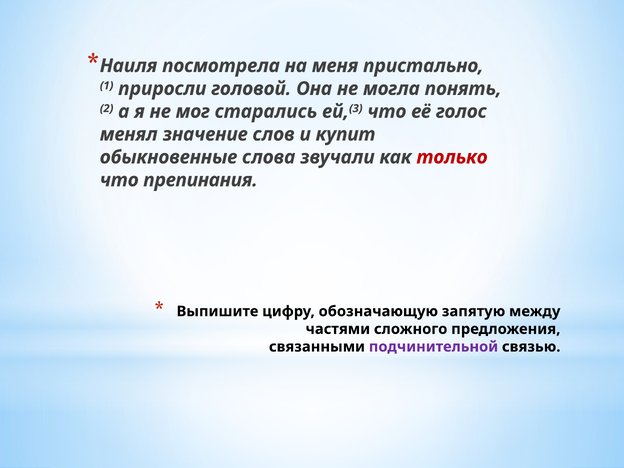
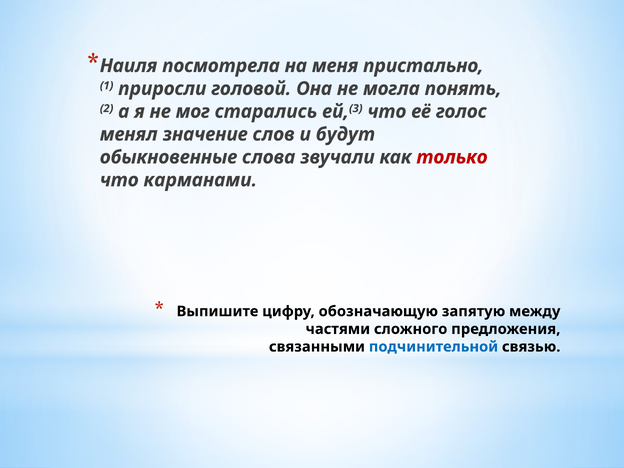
купит: купит -> будут (345, 134)
препинания: препинания -> карманами (200, 180)
подчинительной colour: purple -> blue (433, 347)
